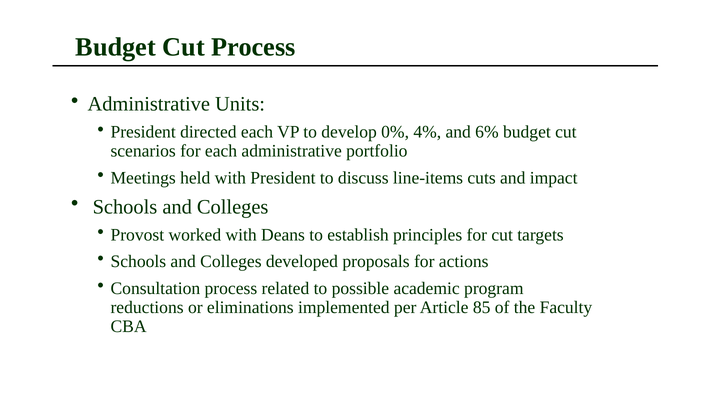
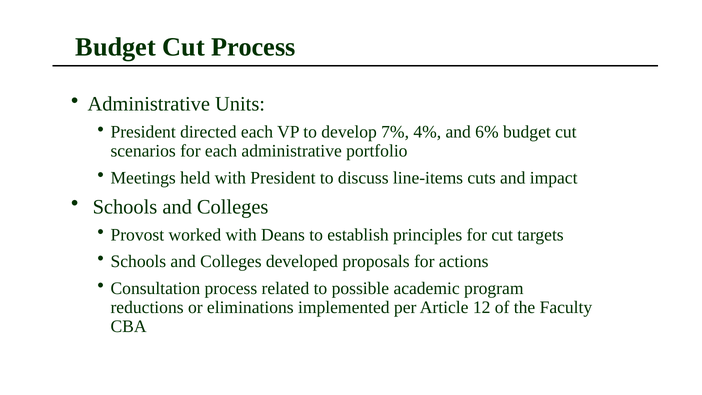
0%: 0% -> 7% (395, 132)
85: 85 -> 12 (482, 307)
